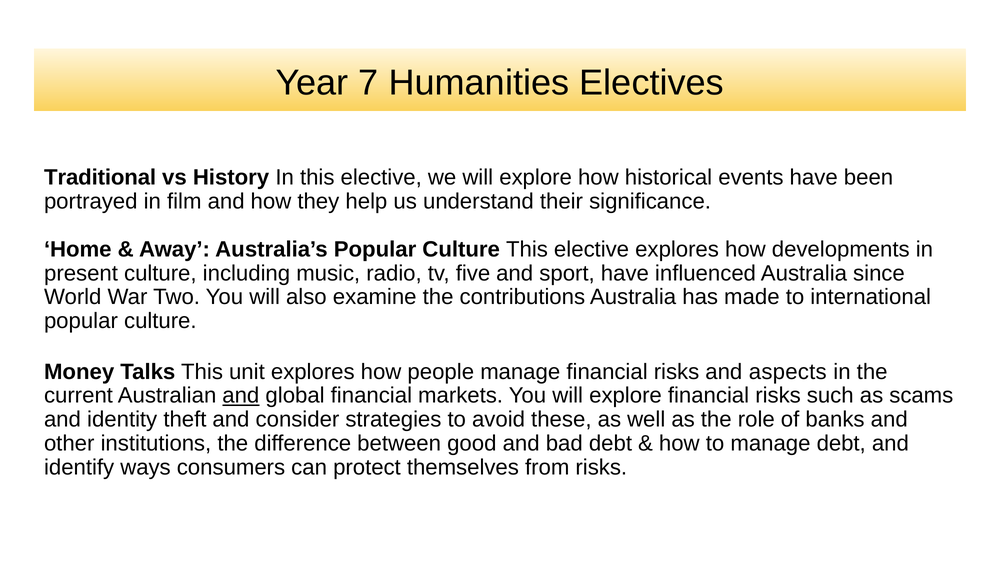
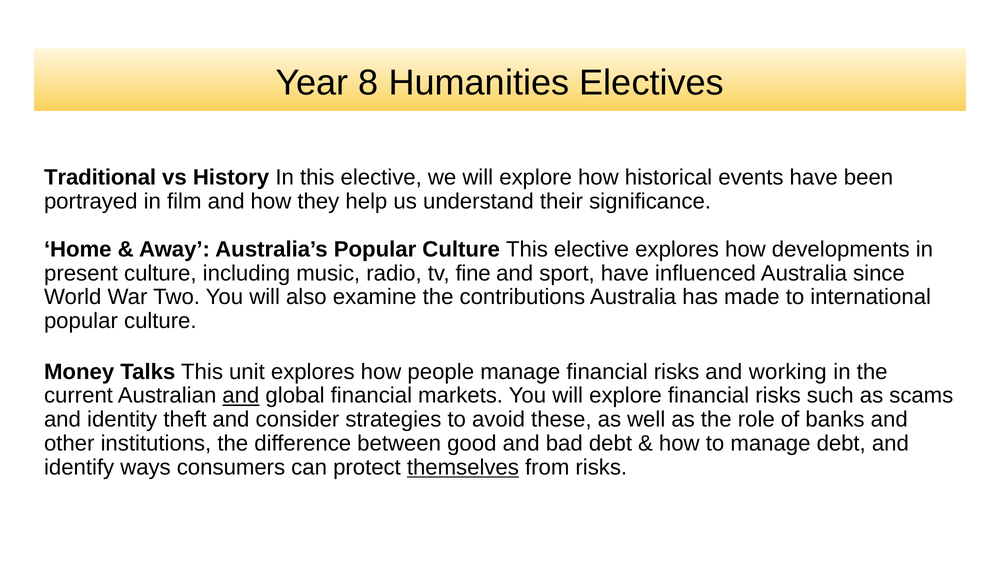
7: 7 -> 8 (369, 83)
five: five -> fine (473, 273)
aspects: aspects -> working (788, 372)
themselves underline: none -> present (463, 468)
